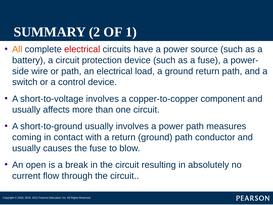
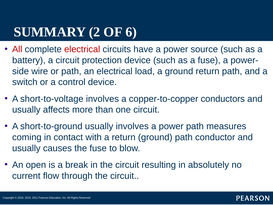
1: 1 -> 6 (131, 32)
All colour: orange -> red (17, 49)
component: component -> conductors (223, 99)
